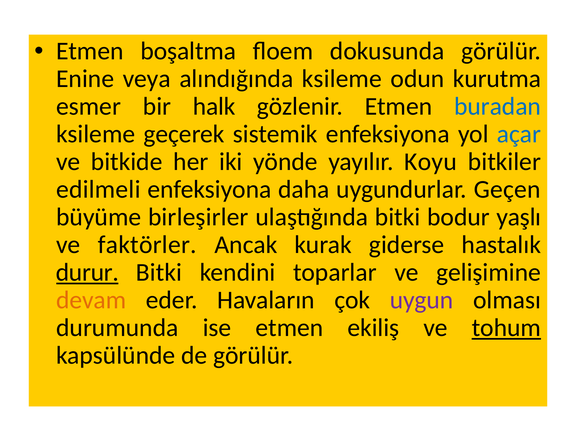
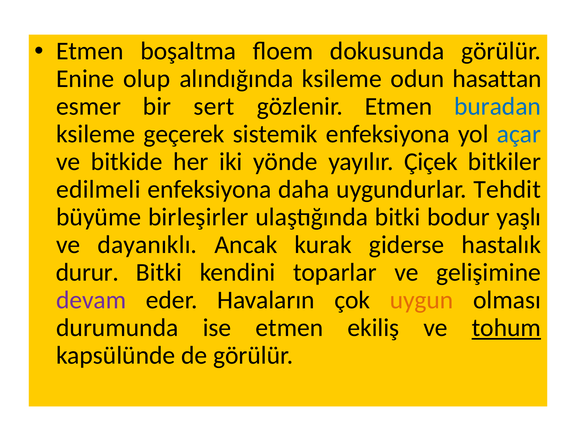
veya: veya -> olup (147, 79)
kurutma: kurutma -> hasattan (497, 79)
halk: halk -> sert (214, 107)
Koyu: Koyu -> Çiçek (431, 162)
Geçen: Geçen -> Tehdit (507, 190)
faktörler: faktörler -> dayanıklı (147, 245)
durur underline: present -> none (87, 272)
devam colour: orange -> purple (91, 300)
uygun colour: purple -> orange (422, 300)
